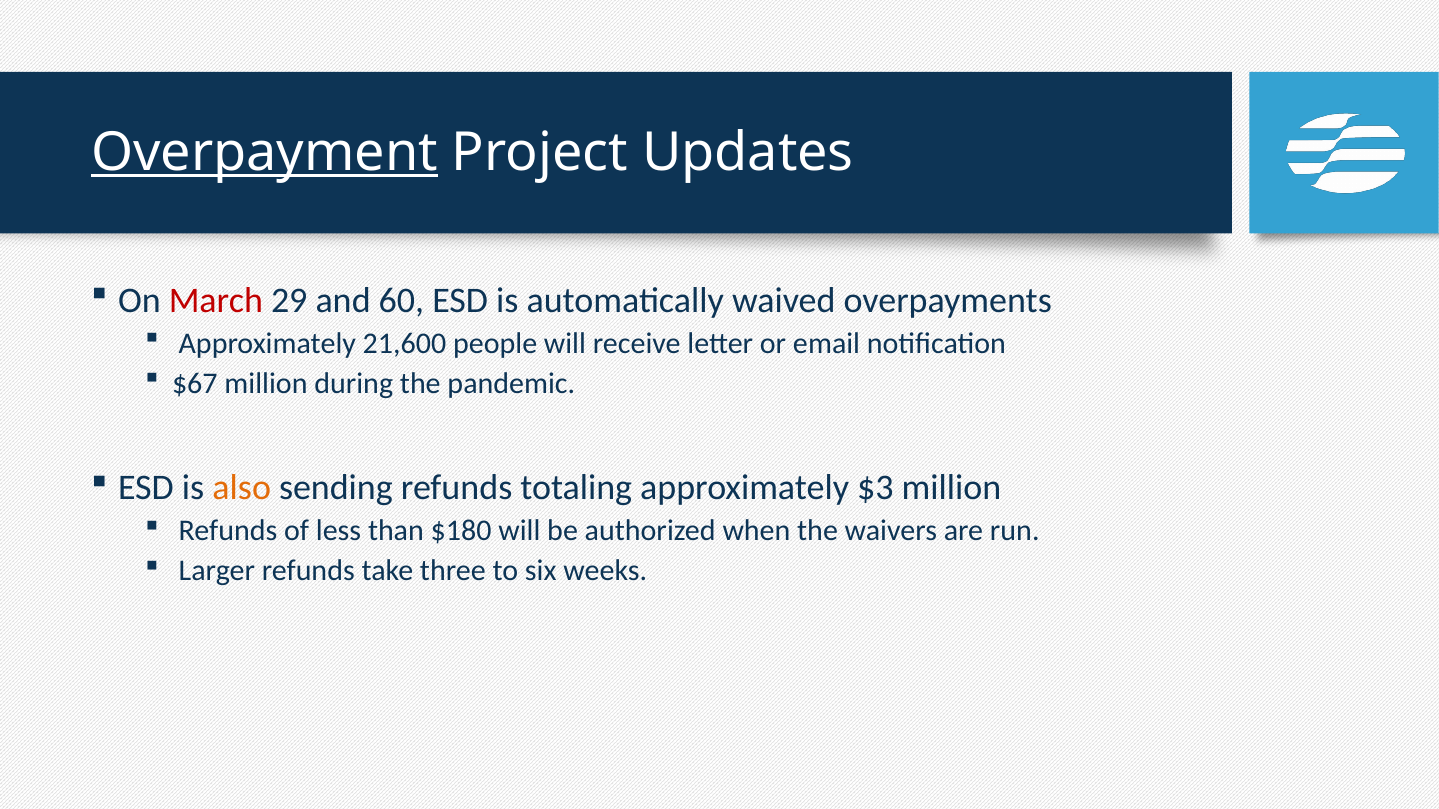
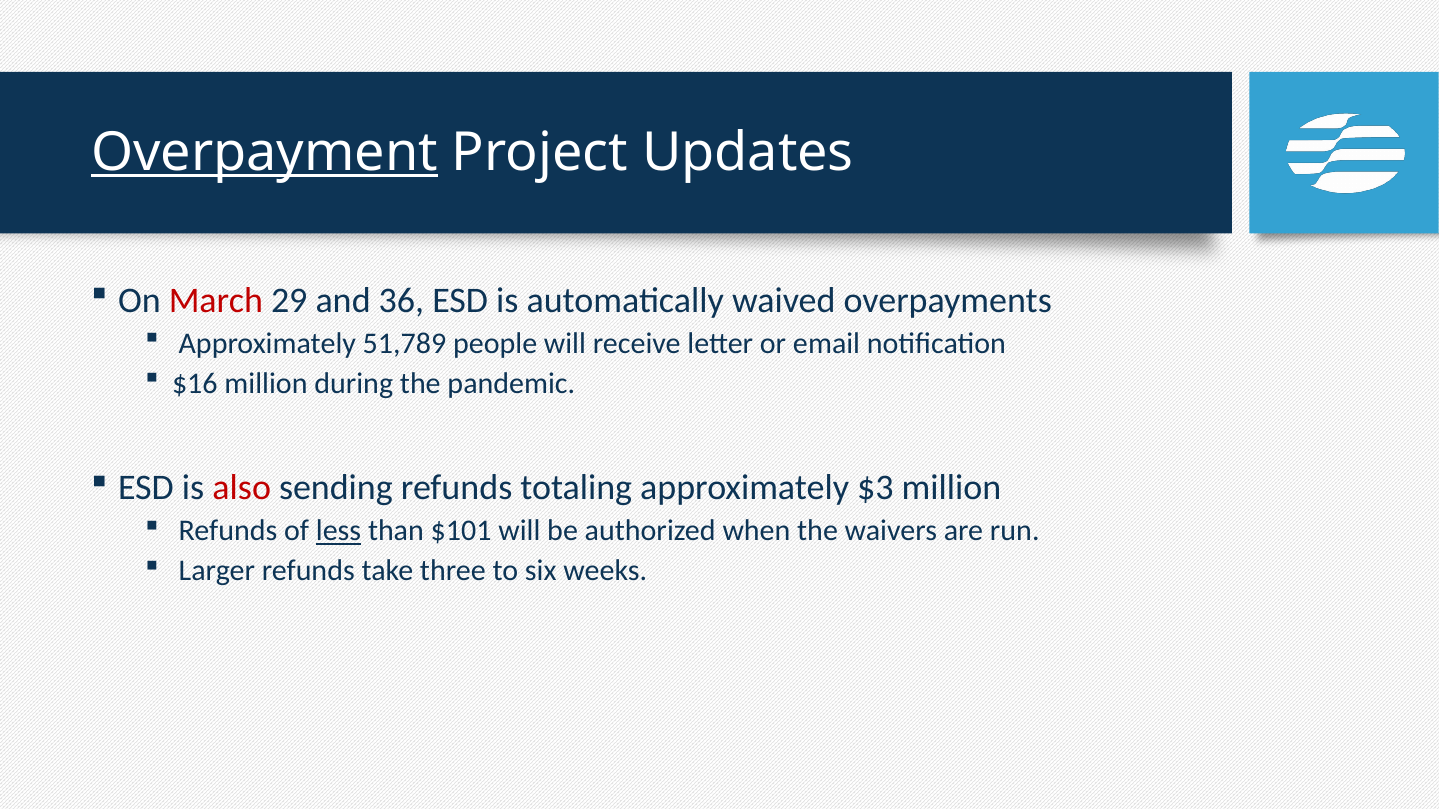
60: 60 -> 36 (401, 300)
21,600: 21,600 -> 51,789 (404, 344)
$67: $67 -> $16 (195, 383)
also colour: orange -> red (242, 488)
less underline: none -> present (339, 531)
$180: $180 -> $101 (461, 531)
